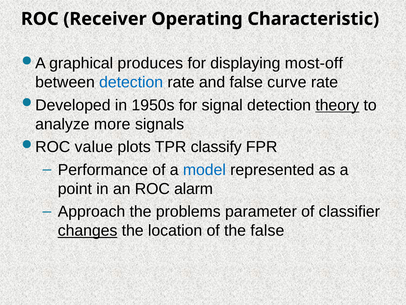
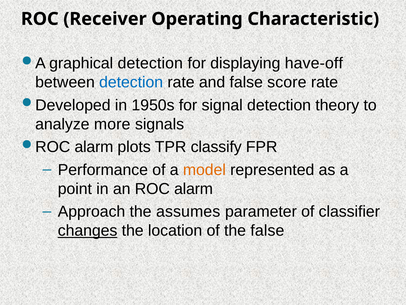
graphical produces: produces -> detection (150, 63)
most-off: most-off -> have-off (314, 63)
curve: curve -> score (287, 82)
theory underline: present -> none (337, 105)
value: value -> alarm (94, 147)
model colour: blue -> orange (204, 170)
problems: problems -> assumes (188, 211)
